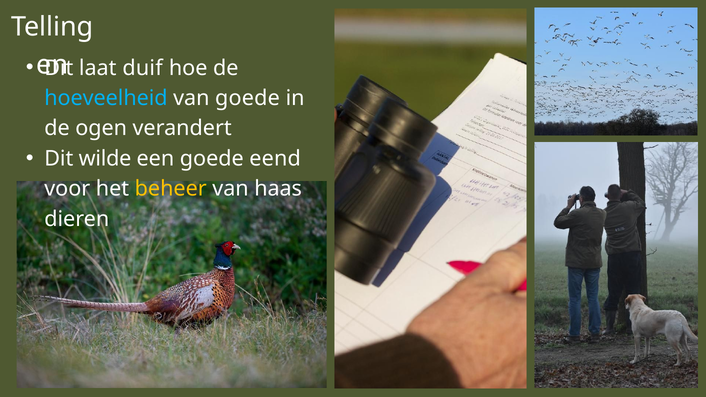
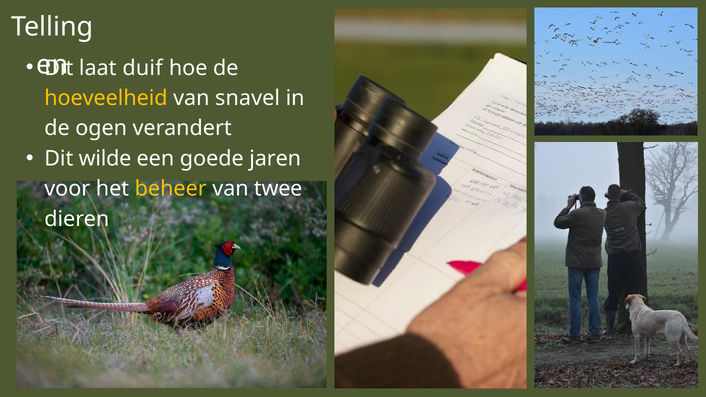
hoeveelheid colour: light blue -> yellow (106, 98)
van goede: goede -> snavel (248, 98)
eend: eend -> jaren (275, 159)
haas: haas -> twee (278, 189)
